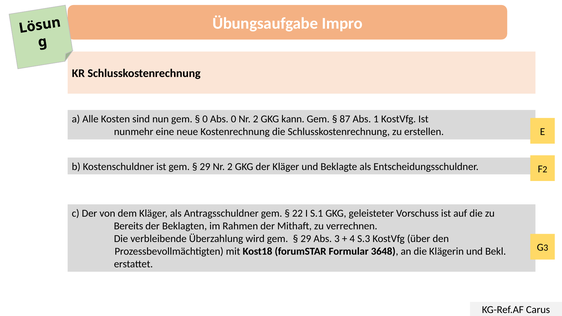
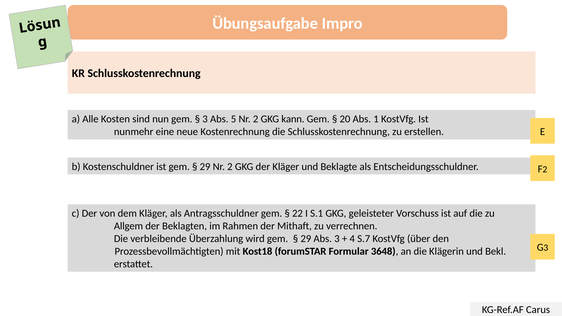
0: 0 -> 3 (205, 119)
Abs 0: 0 -> 5 (234, 119)
87: 87 -> 20 (345, 119)
Bereits: Bereits -> Allgem (128, 226)
S.3: S.3 -> S.7 (364, 239)
